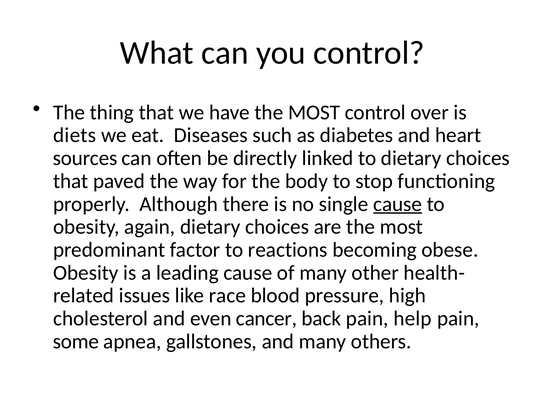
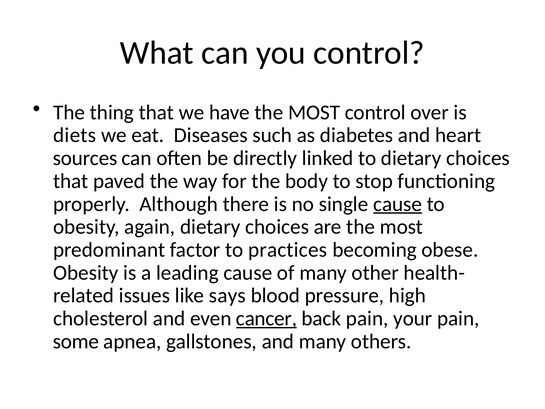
reactions: reactions -> practices (288, 250)
race: race -> says (227, 295)
cancer underline: none -> present (267, 318)
help: help -> your (413, 318)
